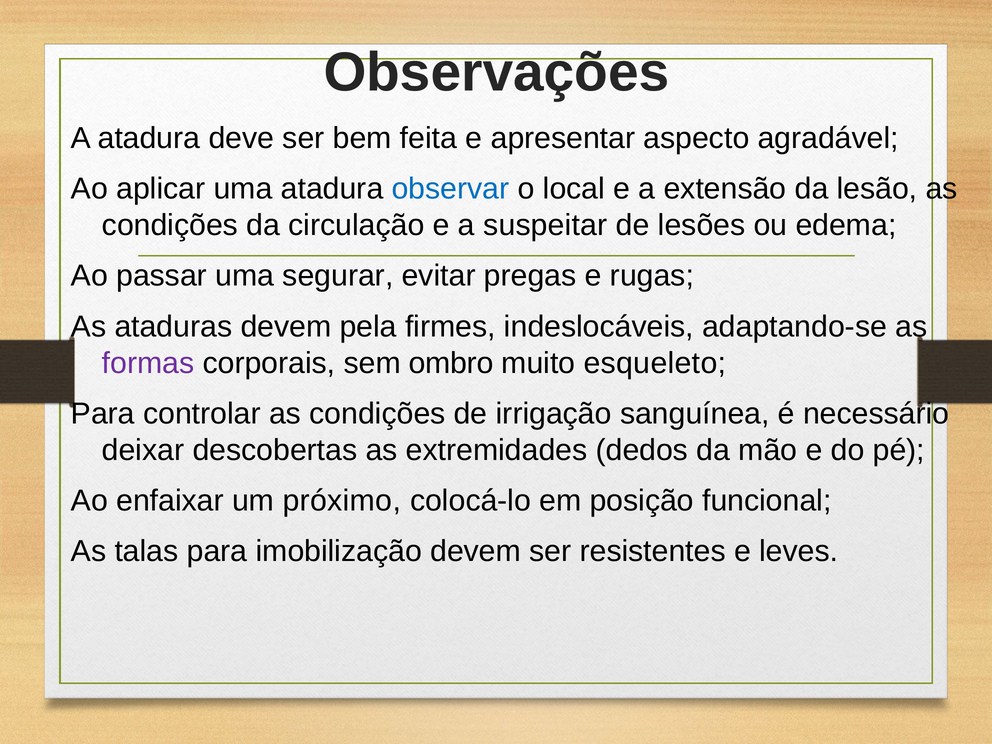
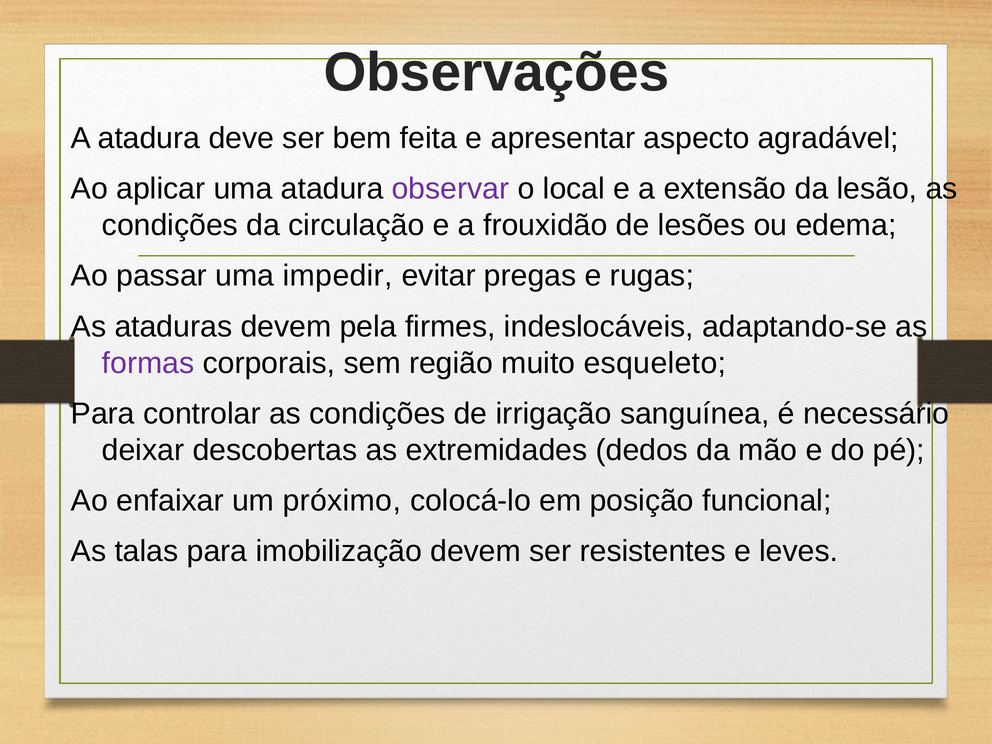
observar colour: blue -> purple (450, 189)
suspeitar: suspeitar -> frouxidão (545, 225)
segurar: segurar -> impedir (338, 276)
ombro: ombro -> região (451, 363)
